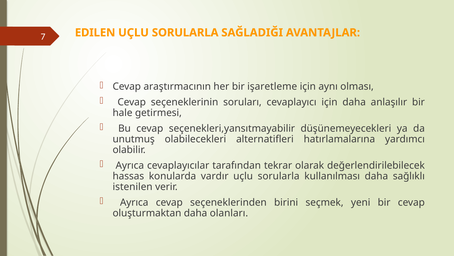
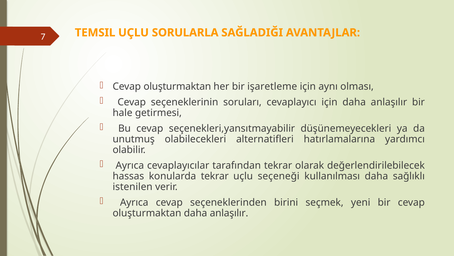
EDILEN: EDILEN -> TEMSIL (95, 33)
araştırmacının: araştırmacının -> oluşturmaktan (177, 86)
konularda vardır: vardır -> tekrar (215, 176)
sorularla: sorularla -> seçeneği (279, 176)
oluşturmaktan daha olanları: olanları -> anlaşılır (229, 213)
